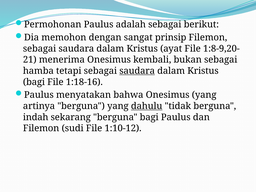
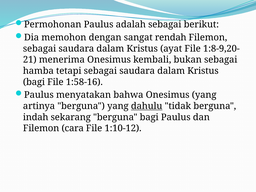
prinsip: prinsip -> rendah (171, 37)
saudara underline: present -> none (137, 71)
1:18-16: 1:18-16 -> 1:58-16 (84, 82)
sudi: sudi -> cara (73, 128)
